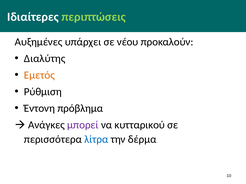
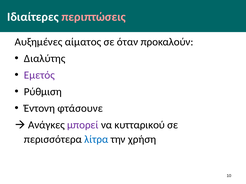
περιπτώσεις colour: light green -> pink (94, 17)
υπάρχει: υπάρχει -> αίματος (83, 42)
νέου: νέου -> όταν (128, 42)
Εμετός colour: orange -> purple (39, 75)
πρόβλημα: πρόβλημα -> φτάσουνε (80, 109)
δέρμα: δέρμα -> χρήση (142, 140)
